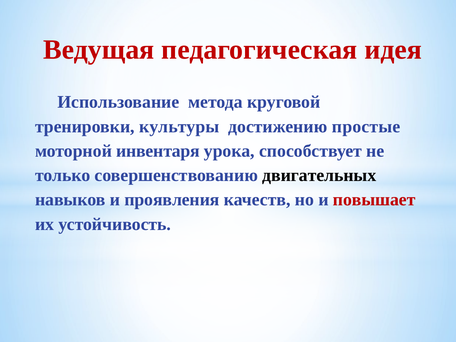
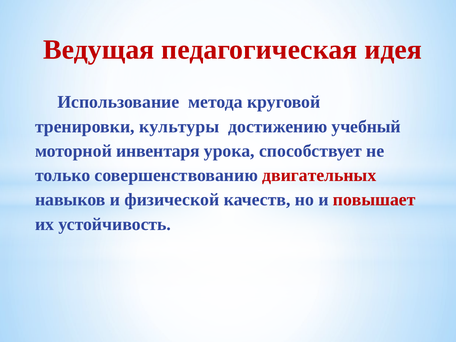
простые: простые -> учебный (366, 127)
двигательных colour: black -> red (319, 175)
проявления: проявления -> физической (172, 200)
